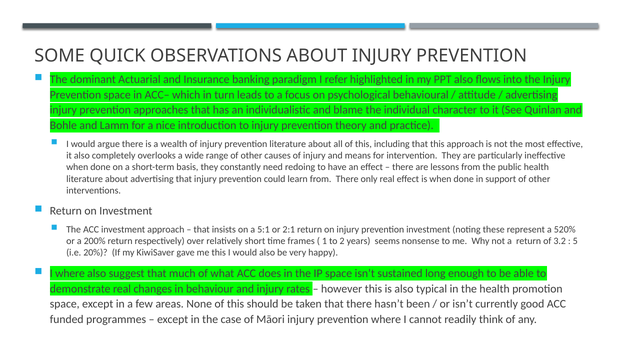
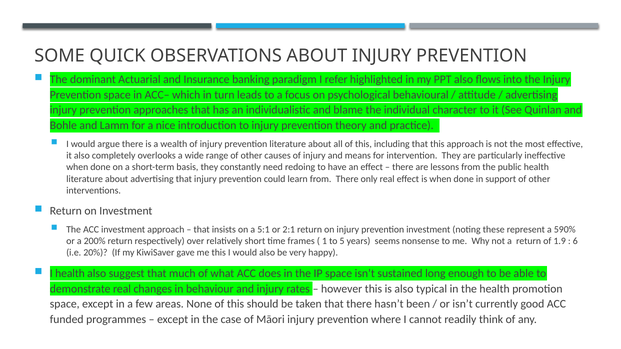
520%: 520% -> 590% (565, 230)
2: 2 -> 5 (342, 241)
3.2: 3.2 -> 1.9 (560, 241)
5: 5 -> 6 (575, 241)
I where: where -> health (70, 274)
